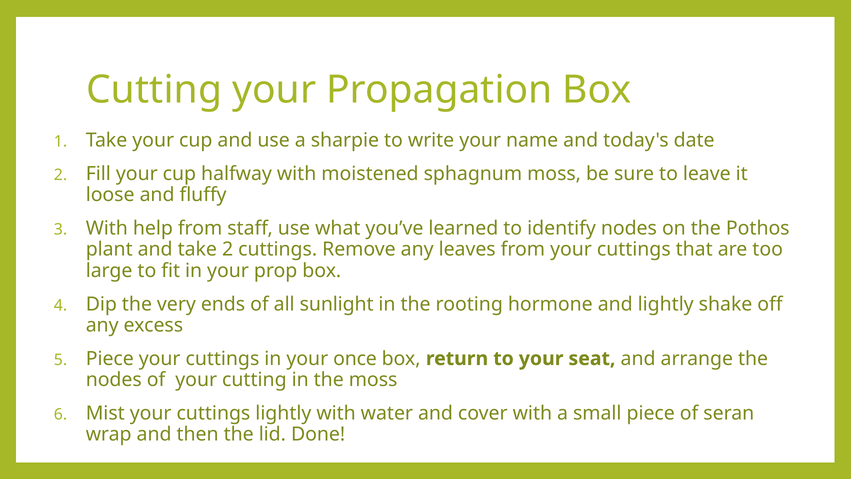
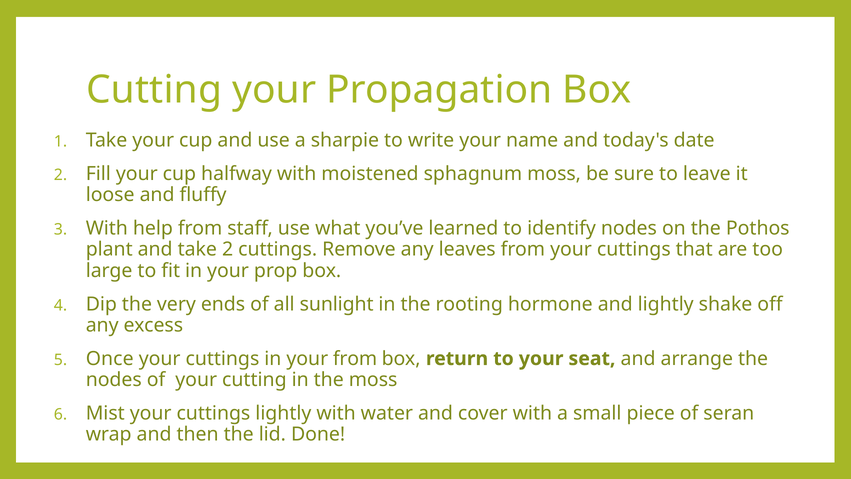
Piece: Piece -> Once (110, 358)
your once: once -> from (355, 358)
